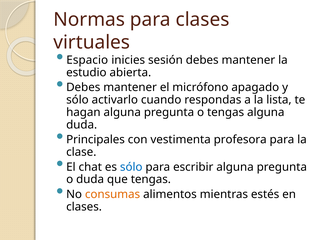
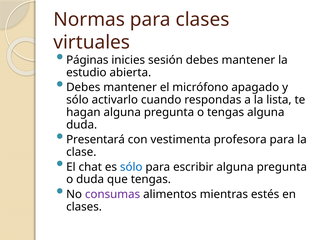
Espacio: Espacio -> Páginas (87, 60)
Principales: Principales -> Presentará (96, 140)
consumas colour: orange -> purple (113, 194)
